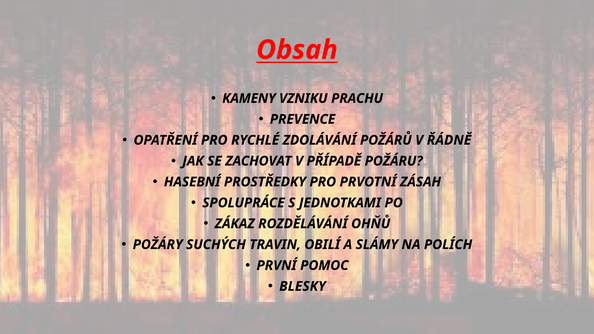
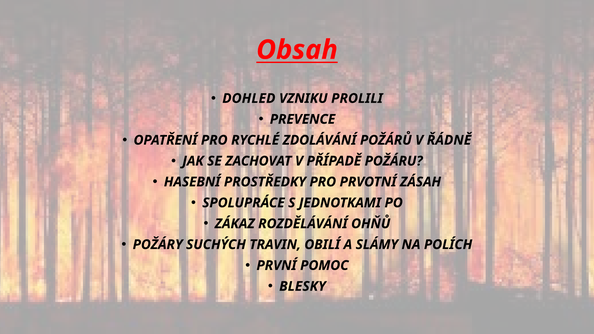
KAMENY: KAMENY -> DOHLED (249, 98)
PRACHU: PRACHU -> PROLILI (357, 98)
